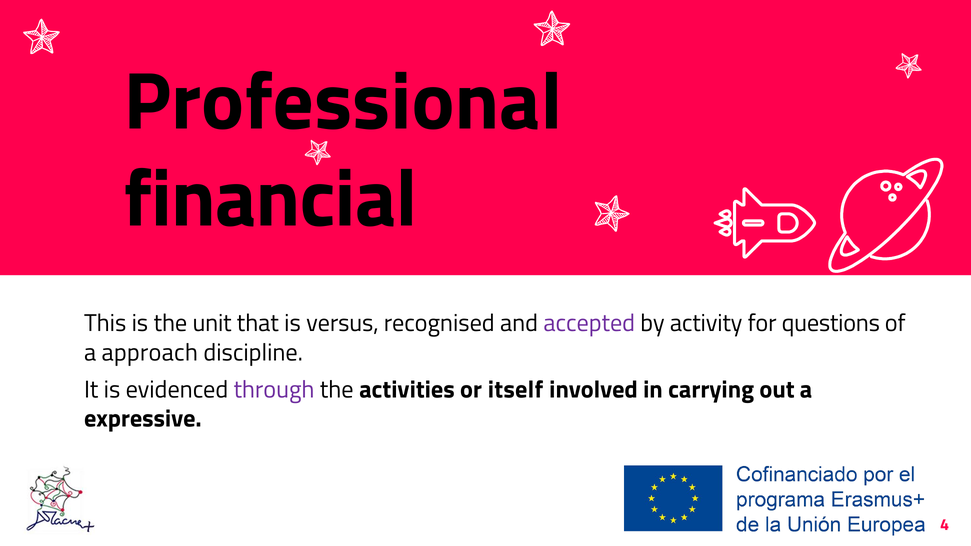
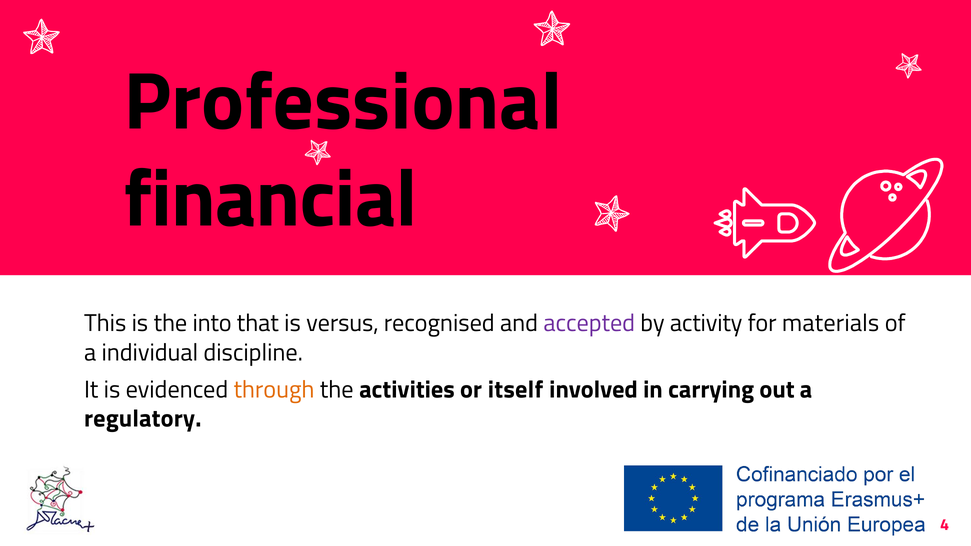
unit: unit -> into (212, 324)
questions: questions -> materials (831, 324)
approach: approach -> individual (150, 353)
through colour: purple -> orange (274, 390)
expressive: expressive -> regulatory (143, 419)
